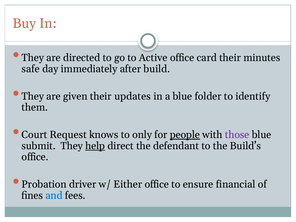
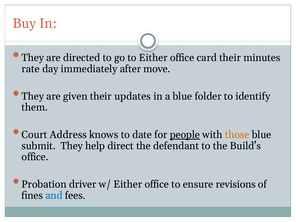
to Active: Active -> Either (153, 58)
safe: safe -> rate (31, 69)
build: build -> move (157, 69)
Request: Request -> Address (68, 135)
only: only -> date (142, 135)
those colour: purple -> orange (237, 135)
help underline: present -> none (95, 146)
financial: financial -> revisions (236, 184)
